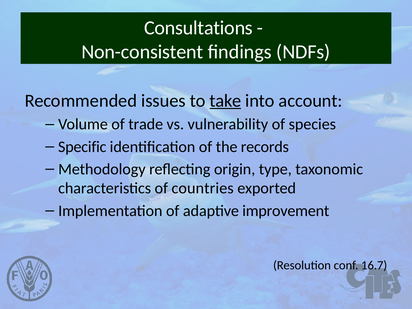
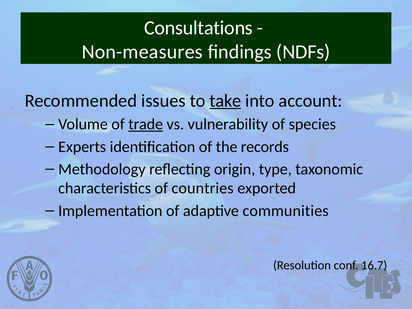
Non-consistent: Non-consistent -> Non-measures (142, 52)
trade underline: none -> present (146, 124)
Specific: Specific -> Experts (82, 147)
improvement: improvement -> communities (286, 211)
